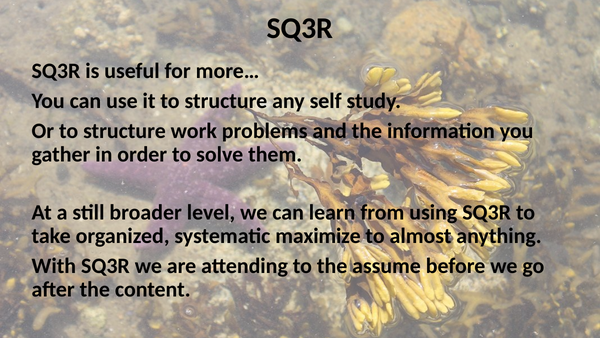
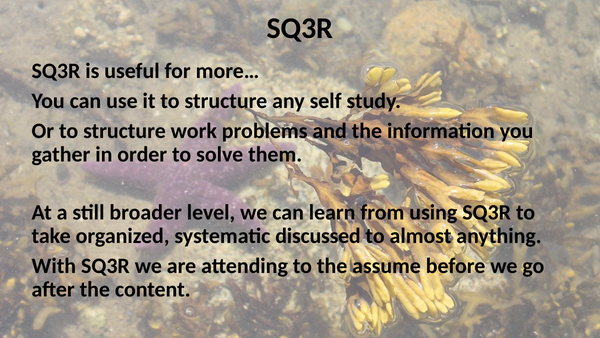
maximize: maximize -> discussed (318, 236)
